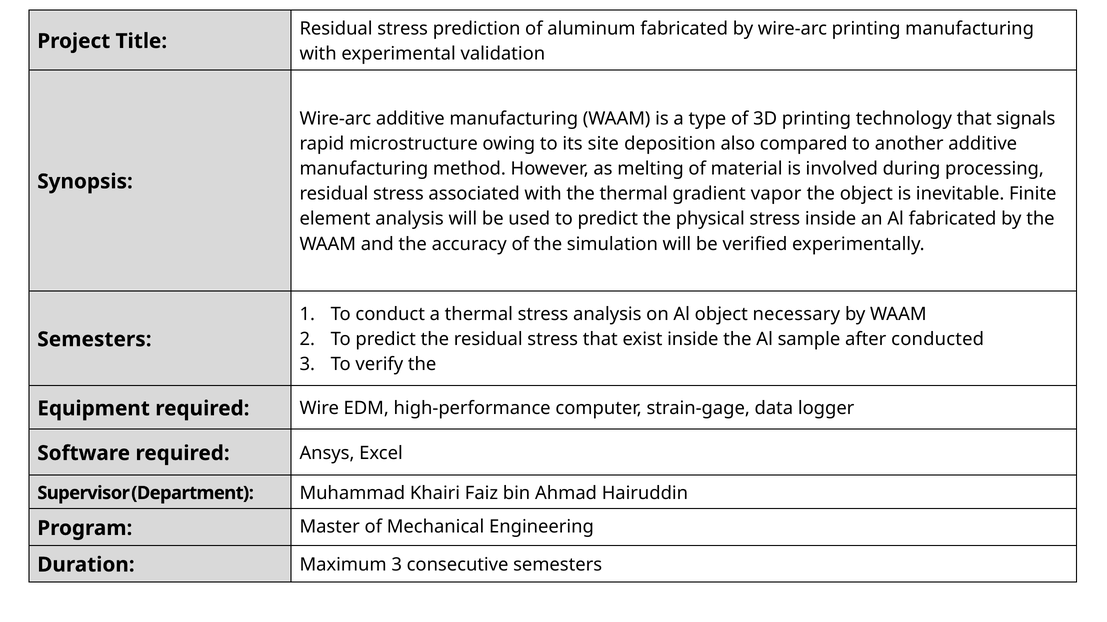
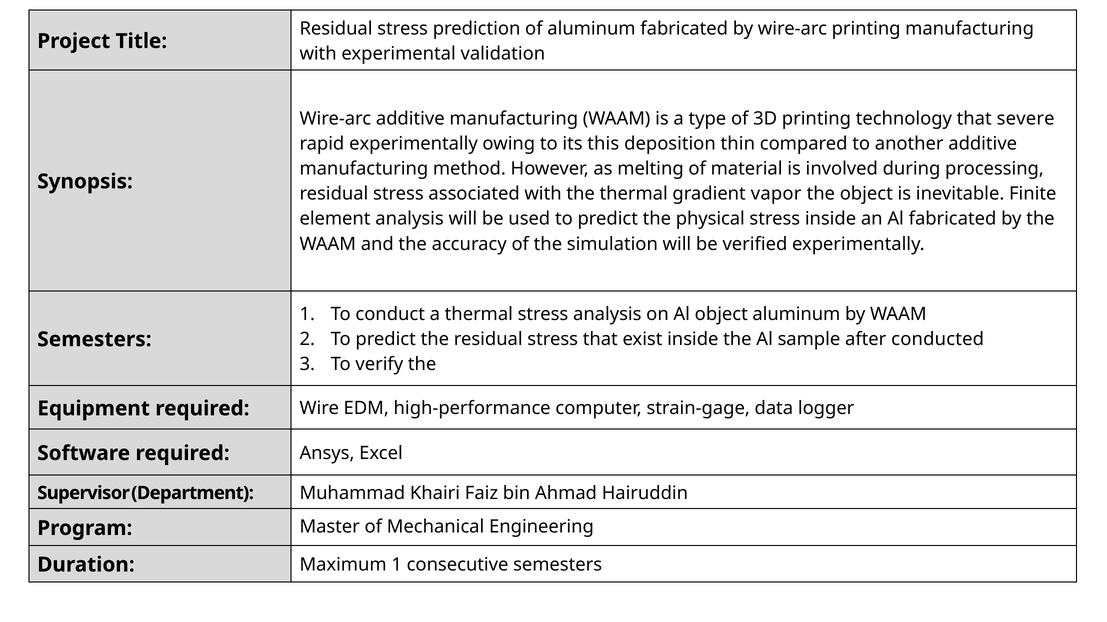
signals: signals -> severe (1026, 119)
rapid microstructure: microstructure -> experimentally (413, 144)
site: site -> this (603, 144)
also: also -> thin (738, 144)
object necessary: necessary -> aluminum (796, 315)
Maximum 3: 3 -> 1 (397, 565)
